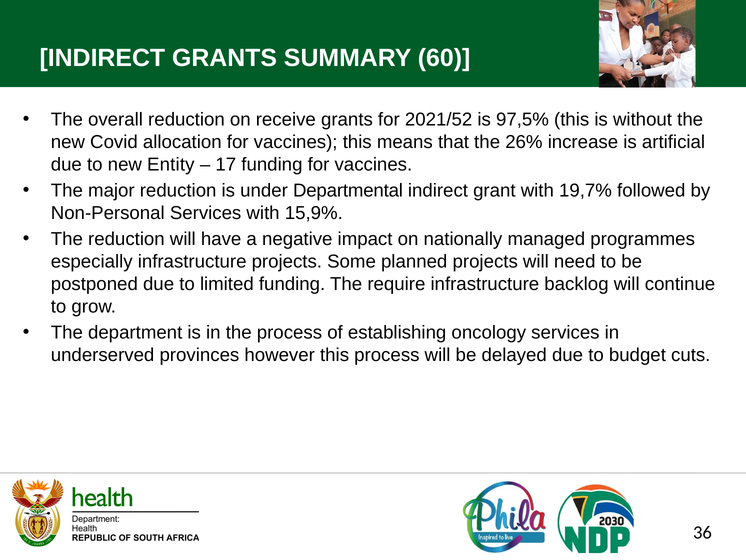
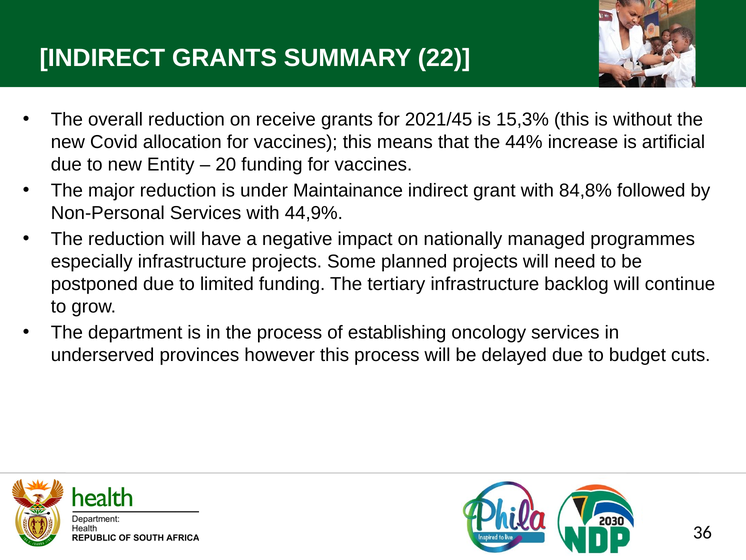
60: 60 -> 22 (444, 58)
2021/52: 2021/52 -> 2021/45 (439, 120)
97,5%: 97,5% -> 15,3% (522, 120)
26%: 26% -> 44% (524, 142)
17: 17 -> 20 (226, 164)
Departmental: Departmental -> Maintainance (348, 191)
19,7%: 19,7% -> 84,8% (585, 191)
15,9%: 15,9% -> 44,9% (314, 213)
require: require -> tertiary (396, 284)
